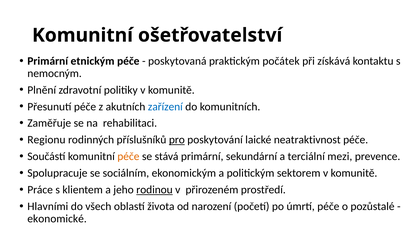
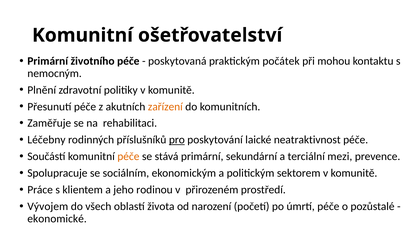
etnickým: etnickým -> životního (93, 61)
získává: získává -> mohou (334, 61)
zařízení colour: blue -> orange (165, 107)
Regionu: Regionu -> Léčebny (46, 140)
rodinou underline: present -> none (155, 190)
Hlavními: Hlavními -> Vývojem (48, 207)
